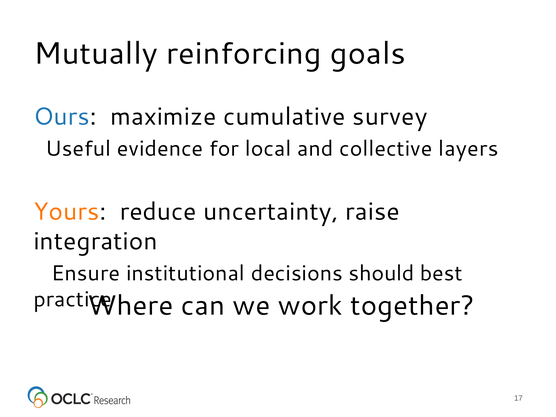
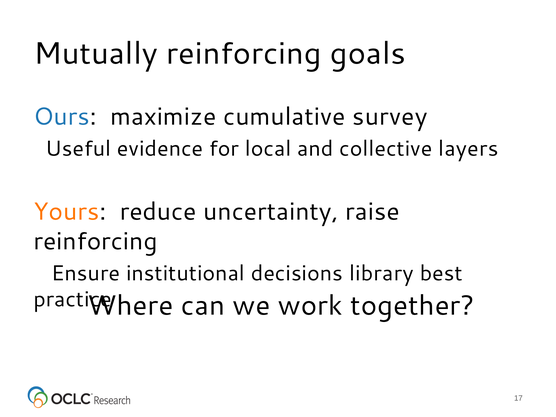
integration: integration -> reinforcing (96, 241)
should: should -> library (381, 273)
